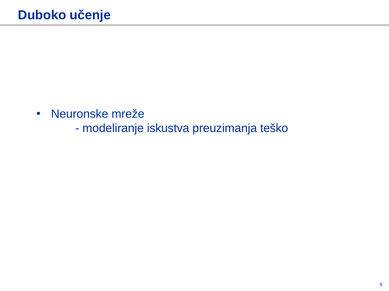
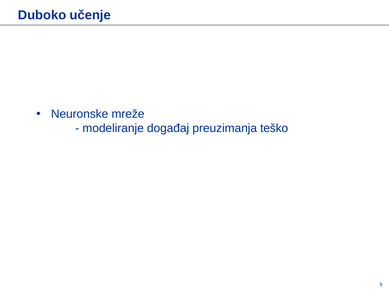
iskustva: iskustva -> događaj (168, 129)
